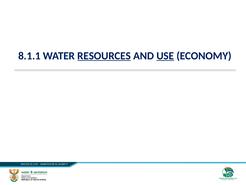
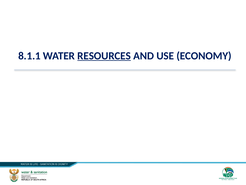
USE underline: present -> none (165, 56)
